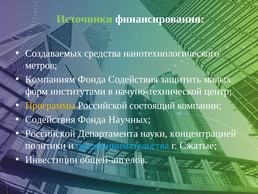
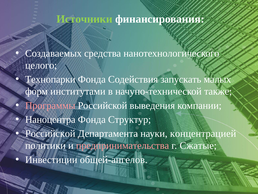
метров: метров -> целого (41, 65)
Компаниям: Компаниям -> Технопарки (50, 79)
защитить: защитить -> запускать (181, 79)
центр: центр -> также (218, 91)
Программы colour: yellow -> pink (50, 105)
состоящий: состоящий -> выведения (152, 105)
Содействия: Содействия -> Наноцентра (50, 119)
Научных: Научных -> Структур (130, 119)
предпринимательства colour: light blue -> pink (123, 145)
